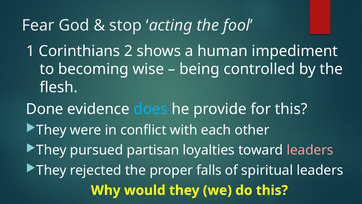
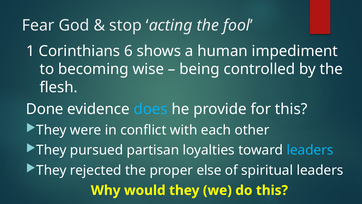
2: 2 -> 6 (128, 51)
leaders colour: pink -> light blue (310, 150)
falls: falls -> else (209, 170)
